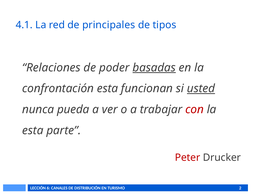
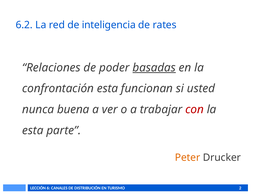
4.1: 4.1 -> 6.2 (24, 25)
principales: principales -> inteligencia (109, 25)
tipos: tipos -> rates (165, 25)
usted underline: present -> none (201, 88)
pueda: pueda -> buena (73, 109)
Peter colour: red -> orange (188, 157)
